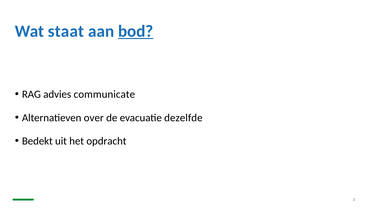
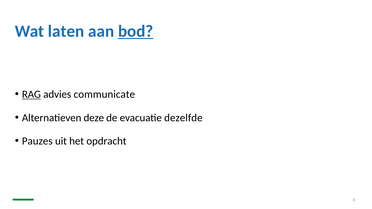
staat: staat -> laten (66, 31)
RAG underline: none -> present (31, 94)
over: over -> deze (94, 118)
Bedekt: Bedekt -> Pauzes (37, 141)
